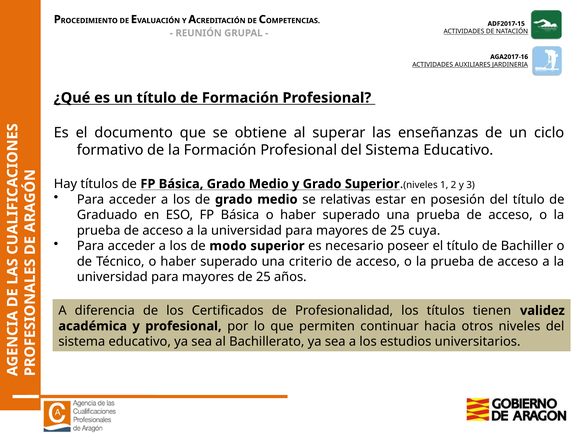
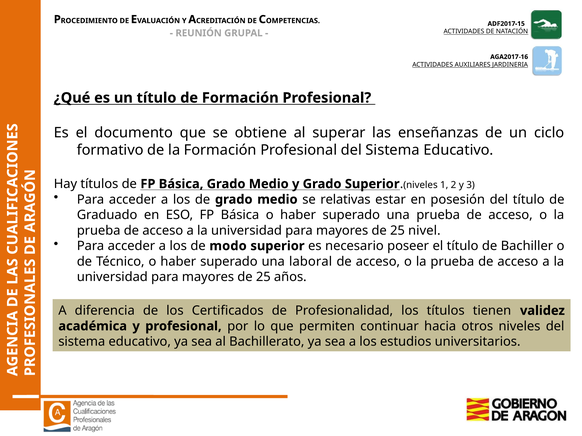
cuya: cuya -> nivel (424, 231)
criterio: criterio -> laboral (311, 262)
